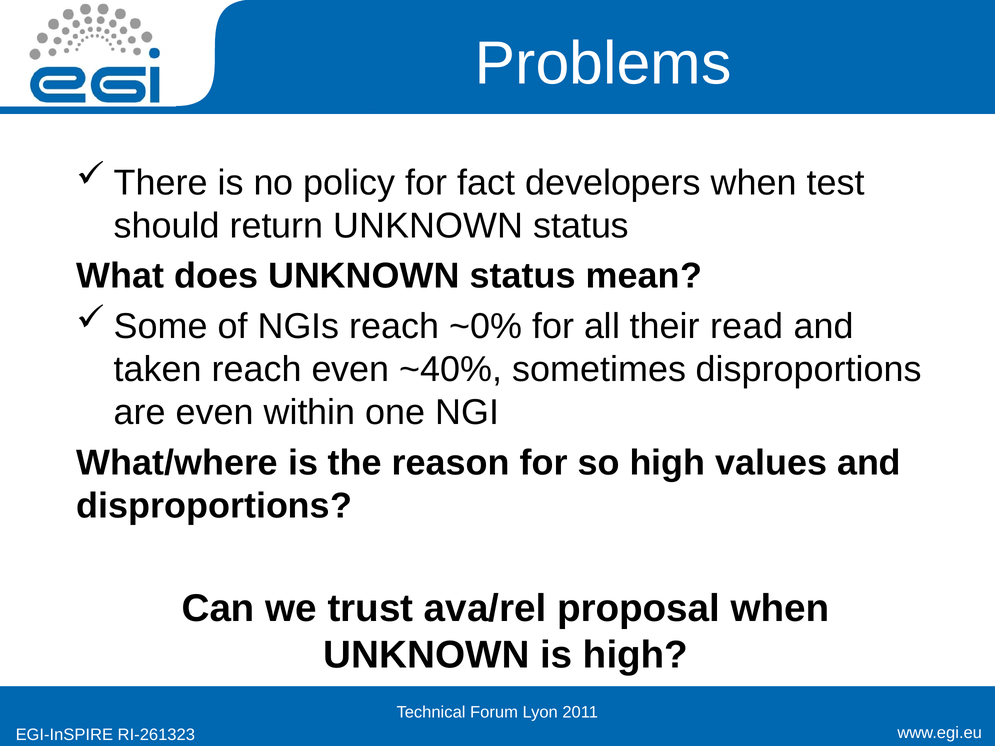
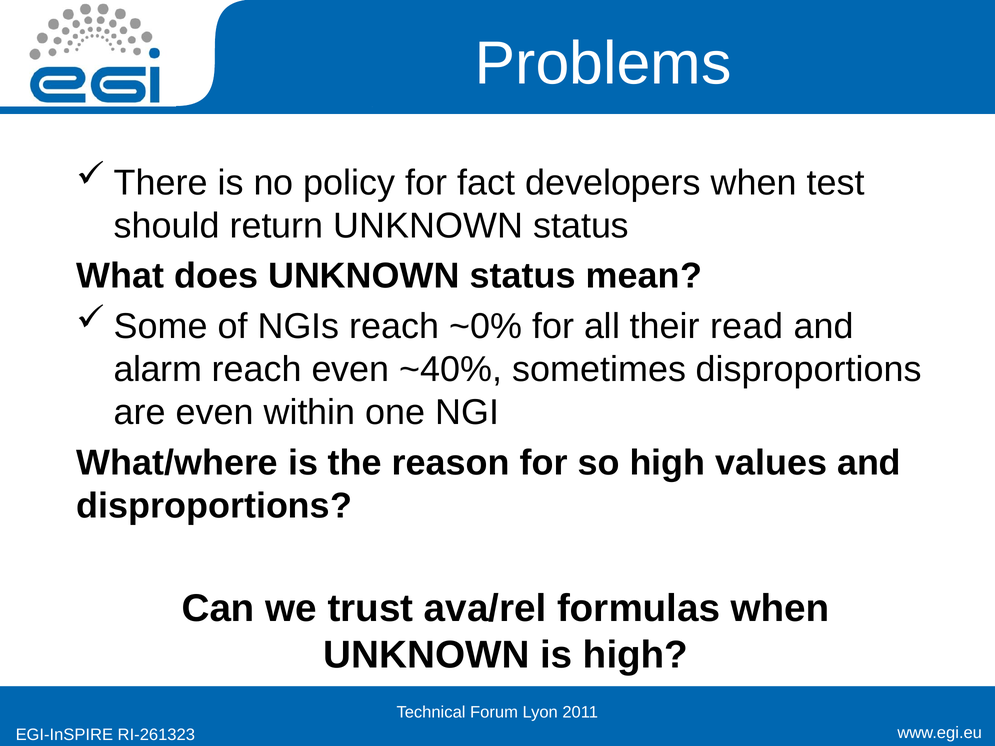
taken: taken -> alarm (158, 369)
proposal: proposal -> formulas (639, 609)
